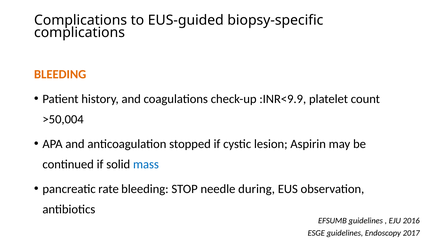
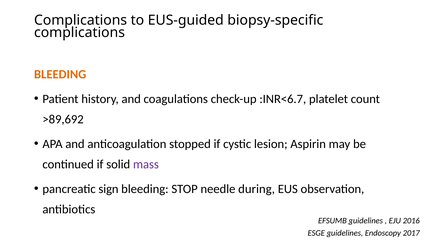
:INR<9.9: :INR<9.9 -> :INR<6.7 (283, 99)
>50,004: >50,004 -> >89,692 (63, 119)
mass colour: blue -> purple (146, 164)
rate: rate -> sign (109, 189)
